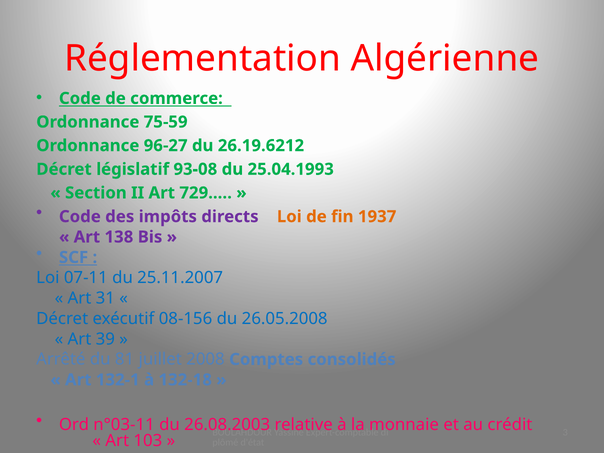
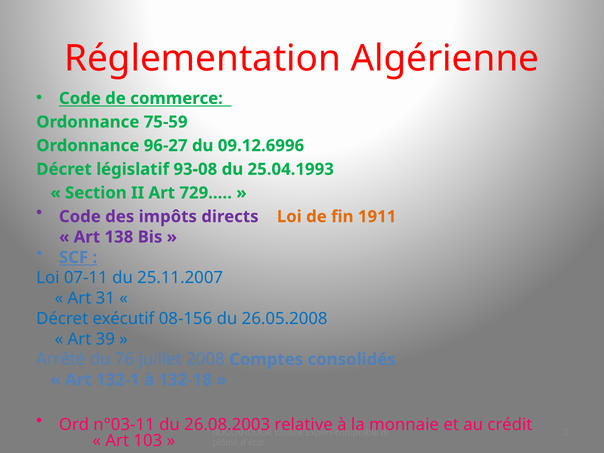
26.19.6212: 26.19.6212 -> 09.12.6996 (261, 146)
1937: 1937 -> 1911 (377, 217)
81: 81 -> 76 (125, 359)
